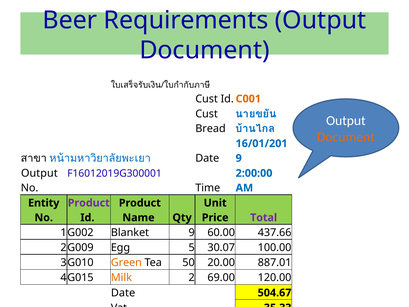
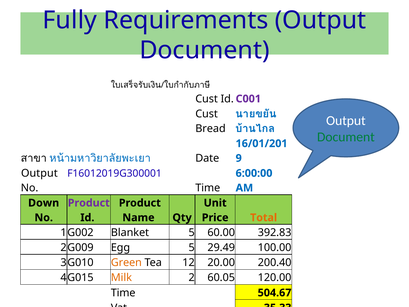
Beer: Beer -> Fully (70, 20)
C001 colour: orange -> purple (248, 99)
Document colour: orange -> green (346, 137)
2:00:00: 2:00:00 -> 6:00:00 (254, 173)
Entity: Entity -> Down (44, 203)
Total colour: purple -> orange (264, 217)
Blanket 9: 9 -> 5 (192, 232)
437.66: 437.66 -> 392.83 (275, 232)
30.07: 30.07 -> 29.49 (221, 247)
50: 50 -> 12 (189, 263)
887.01: 887.01 -> 200.40 (275, 263)
69.00: 69.00 -> 60.05 (221, 278)
Date: Date -> Time (123, 293)
